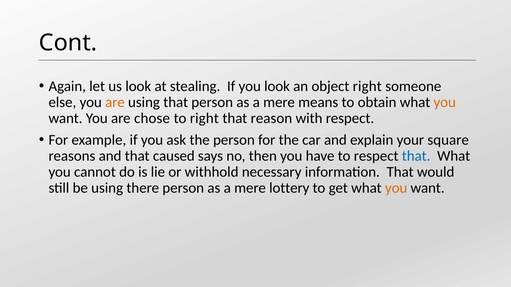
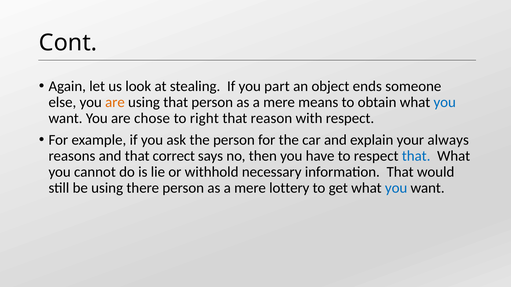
you look: look -> part (277, 86)
object right: right -> ends (367, 86)
you colour: orange -> blue (445, 102)
square: square -> always (448, 140)
caused: caused -> correct (174, 156)
you colour: orange -> blue (396, 188)
